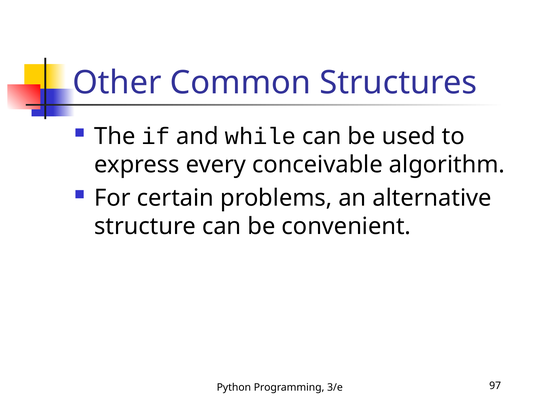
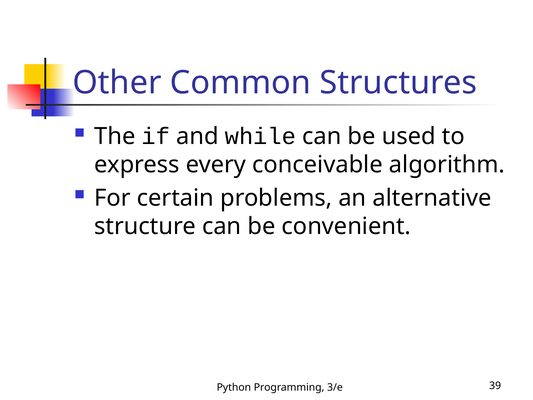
97: 97 -> 39 (495, 385)
